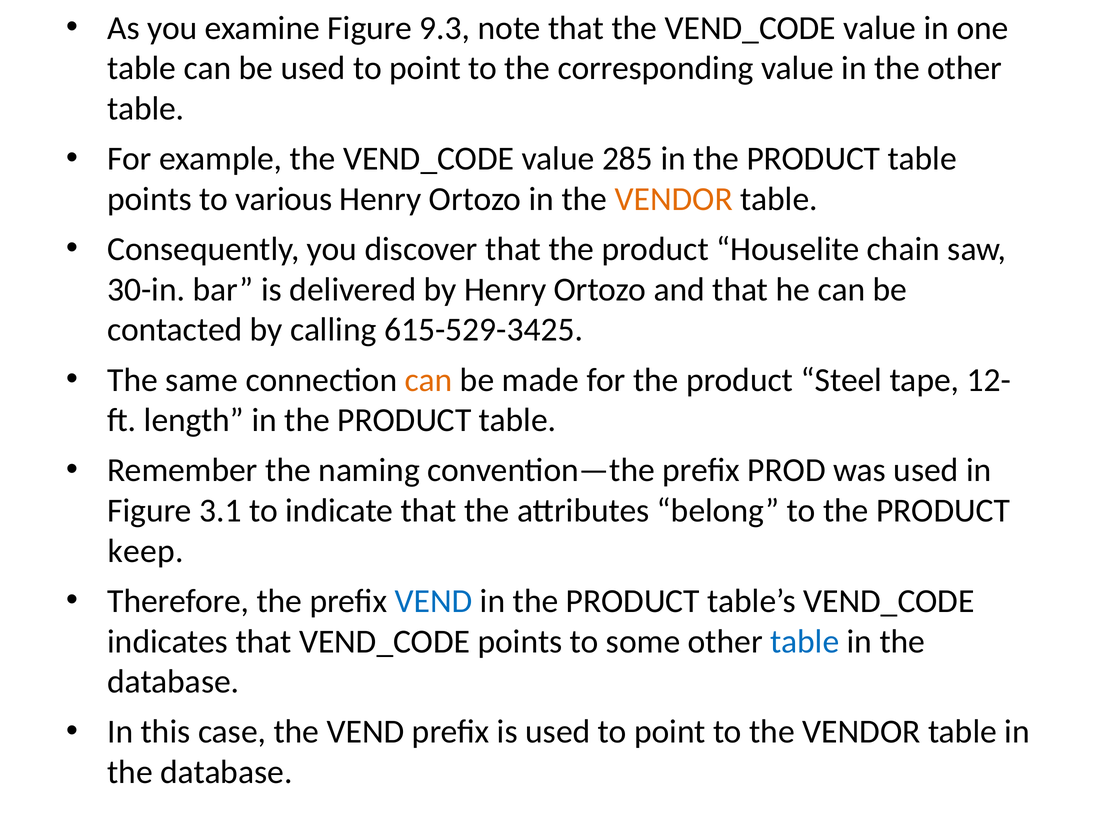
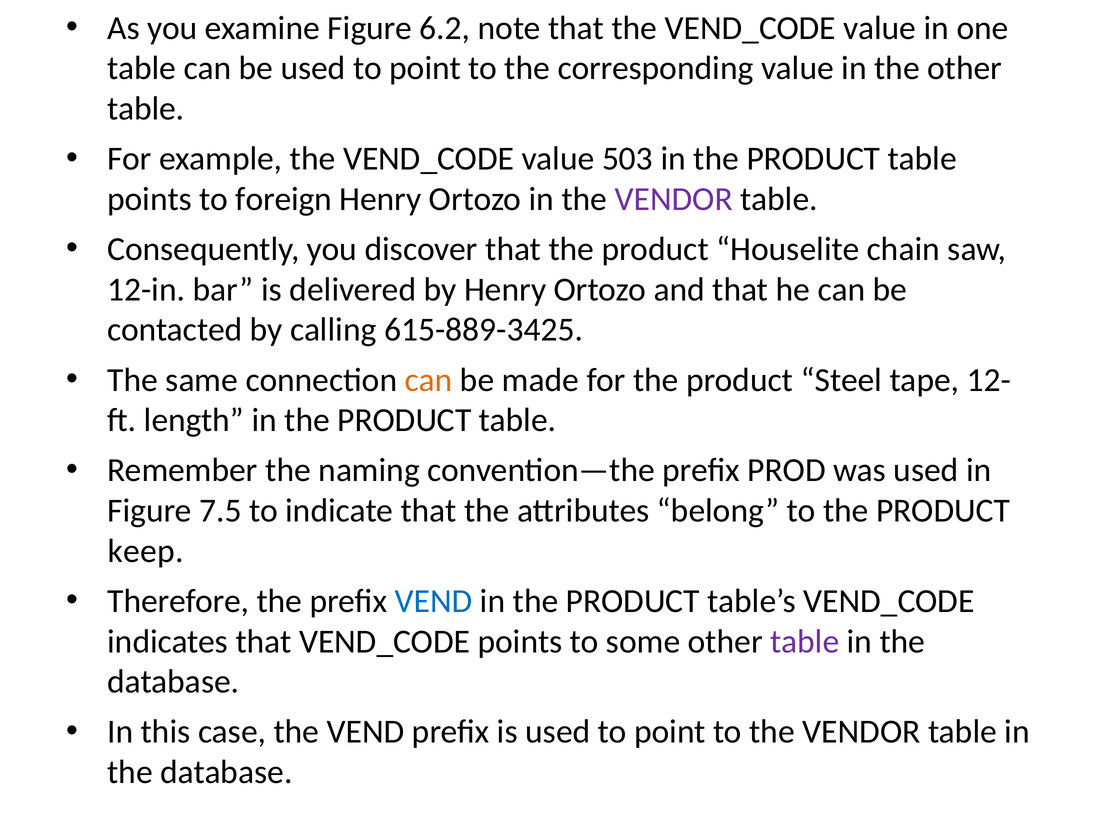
9.3: 9.3 -> 6.2 (445, 28)
285: 285 -> 503 (628, 159)
various: various -> foreign (284, 199)
VENDOR colour: orange -> purple (674, 199)
30-in: 30-in -> 12-in (146, 290)
615-529-3425: 615-529-3425 -> 615-889-3425 (484, 330)
3.1: 3.1 -> 7.5 (220, 511)
table colour: blue -> purple (805, 641)
